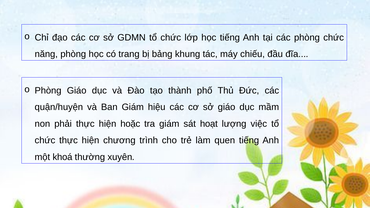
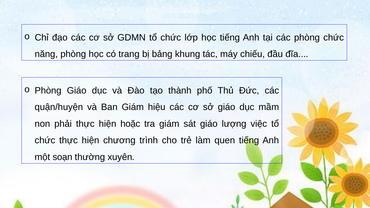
sát hoạt: hoạt -> giáo (209, 124)
khoá: khoá -> soạn (62, 157)
